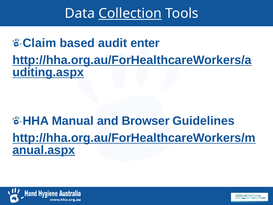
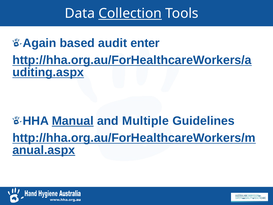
Claim: Claim -> Again (40, 43)
Manual underline: none -> present (73, 121)
Browser: Browser -> Multiple (146, 121)
